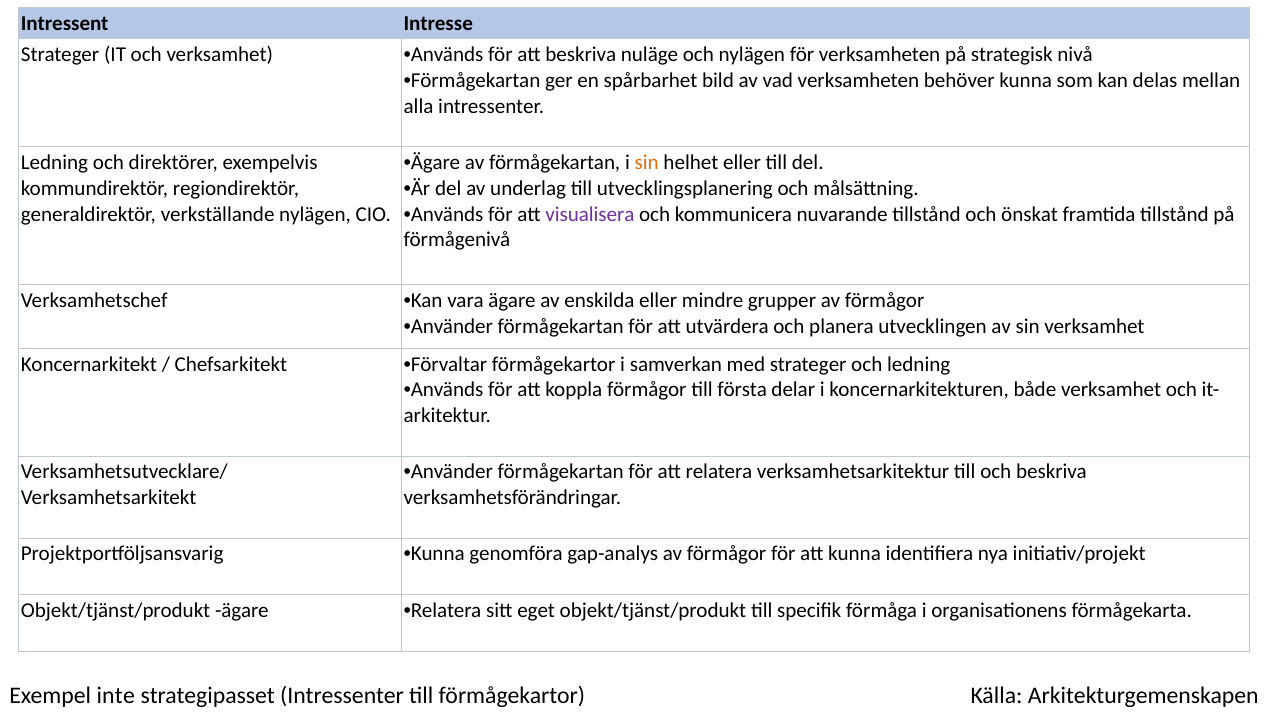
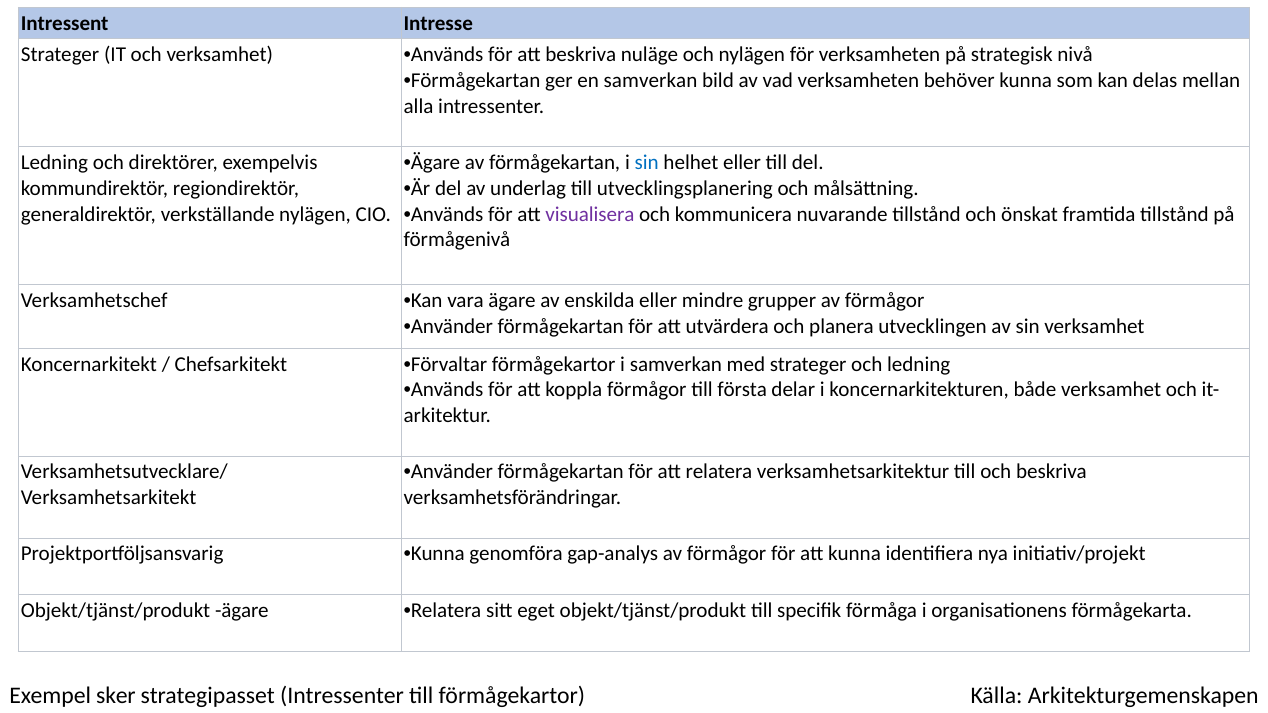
en spårbarhet: spårbarhet -> samverkan (651, 81)
sin colour: orange -> blue (647, 163)
inte: inte -> sker (116, 695)
